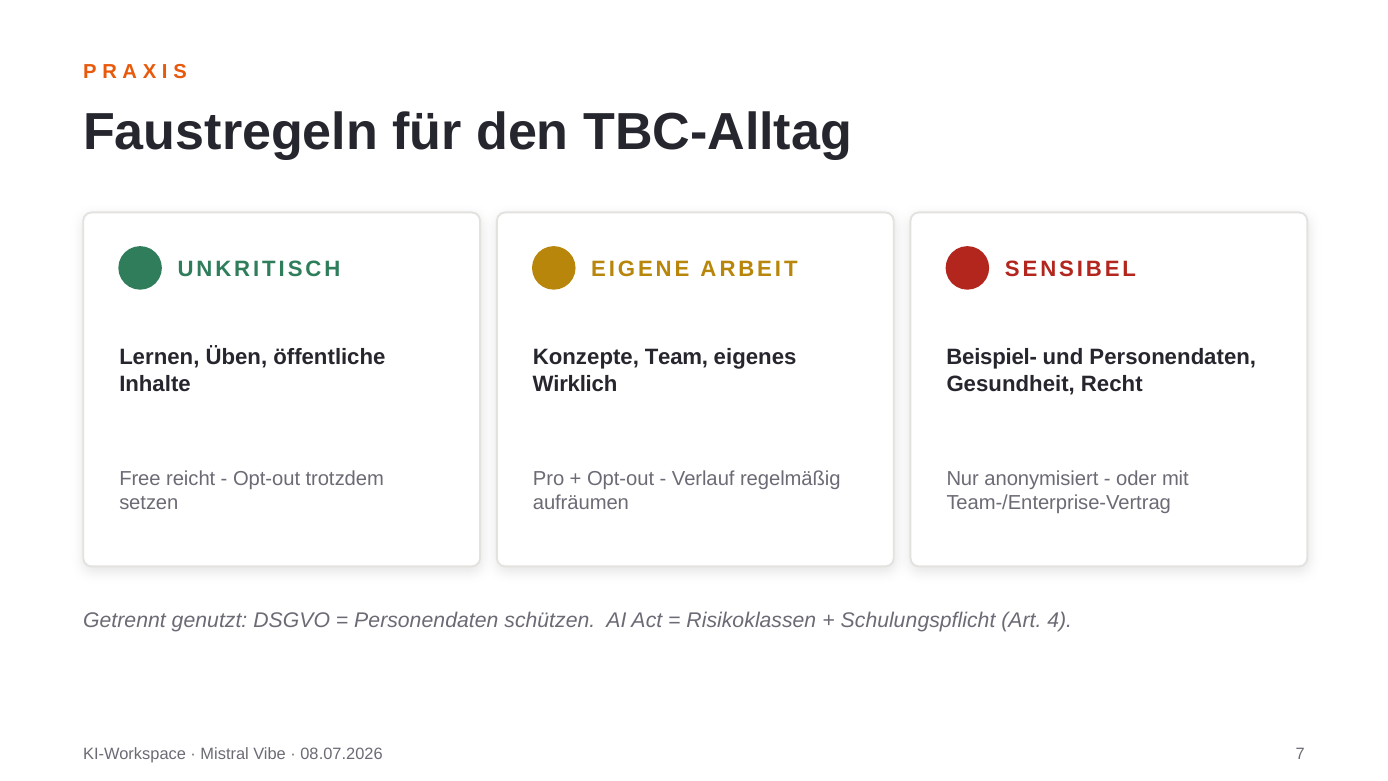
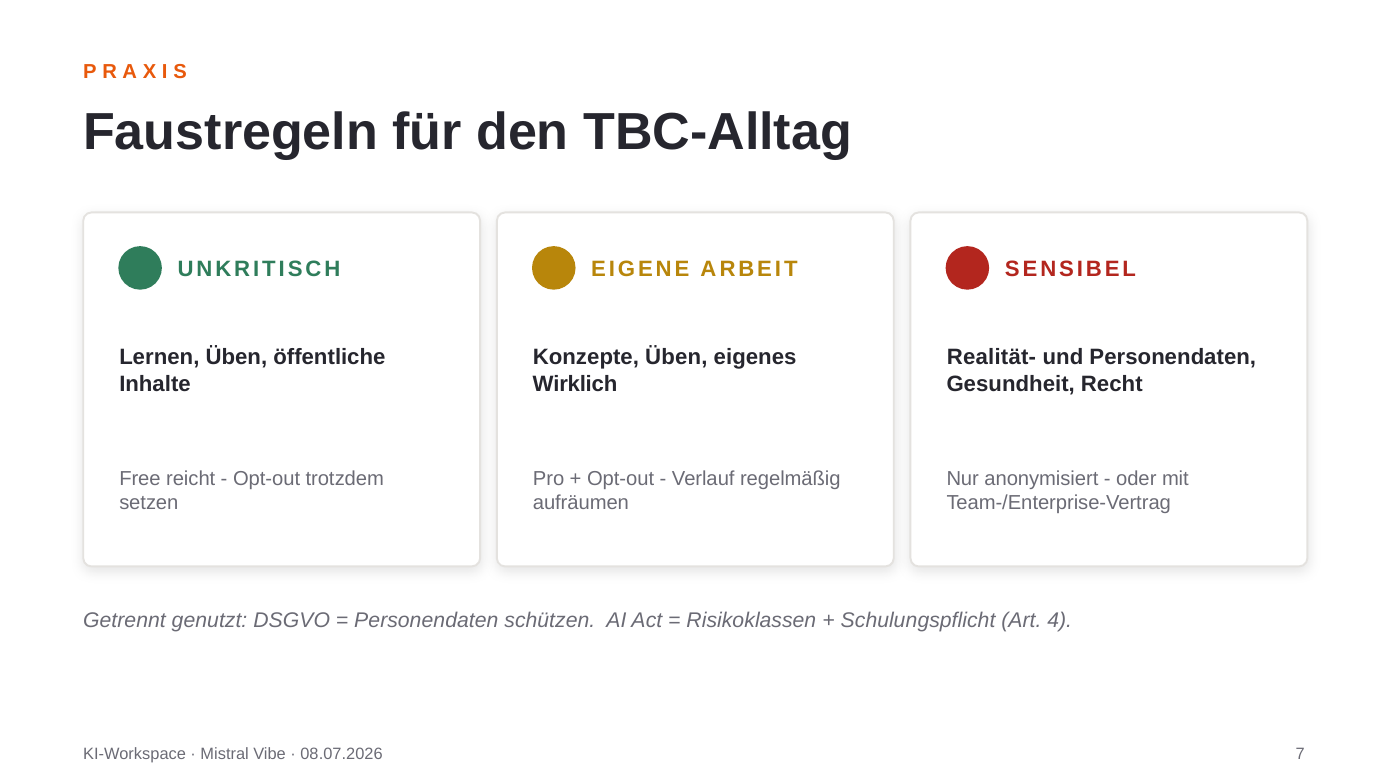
Konzepte Team: Team -> Üben (676, 357)
Beispiel-: Beispiel- -> Realität- (991, 357)
